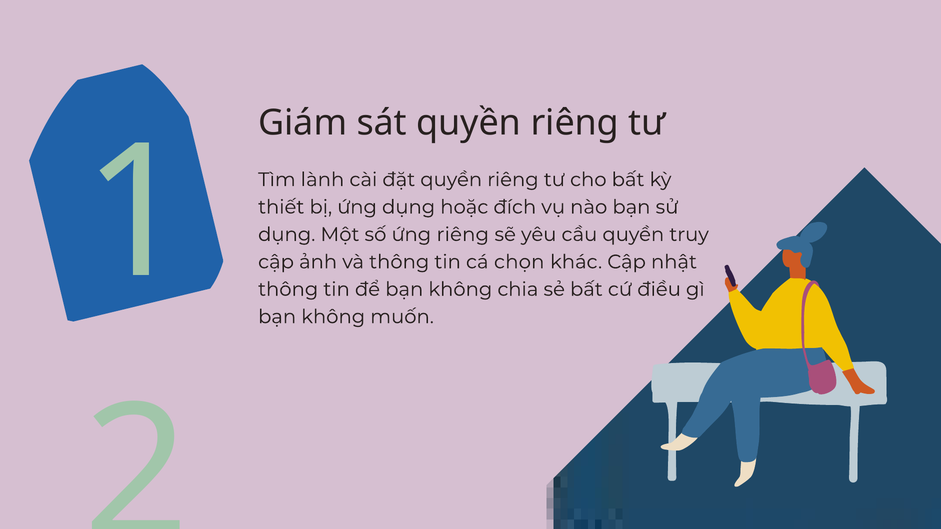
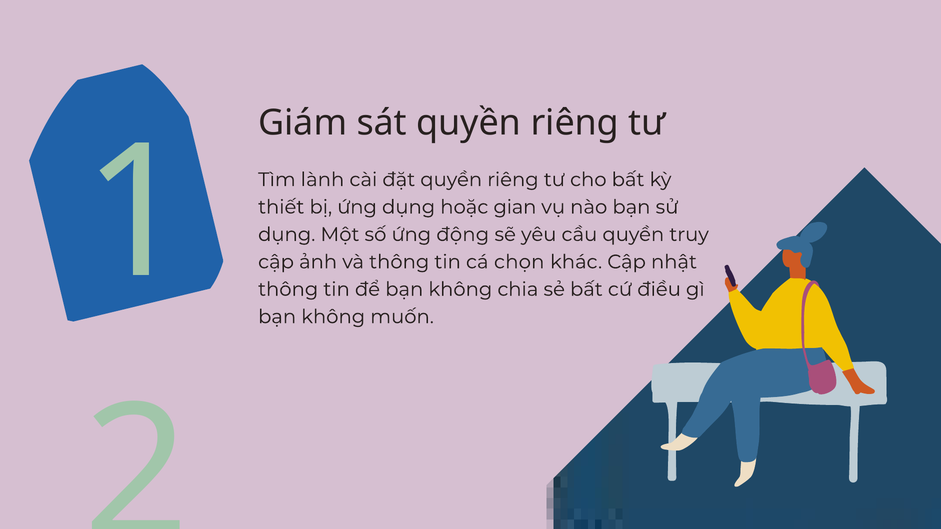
đích: đích -> gian (515, 207)
ứng riêng: riêng -> động (463, 235)
